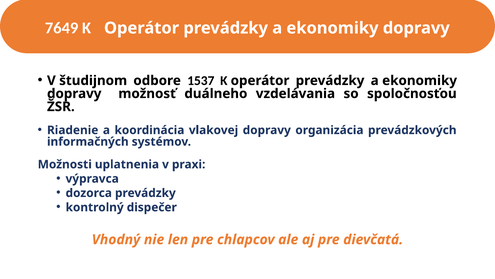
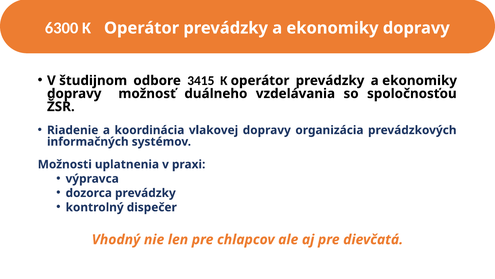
7649: 7649 -> 6300 (62, 28)
1537: 1537 -> 3415 (201, 80)
